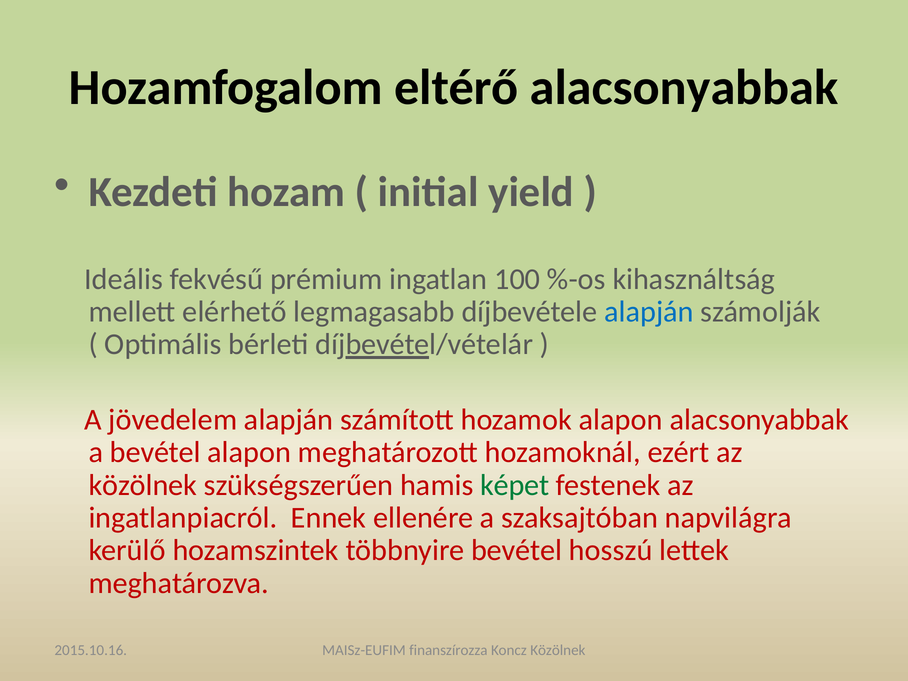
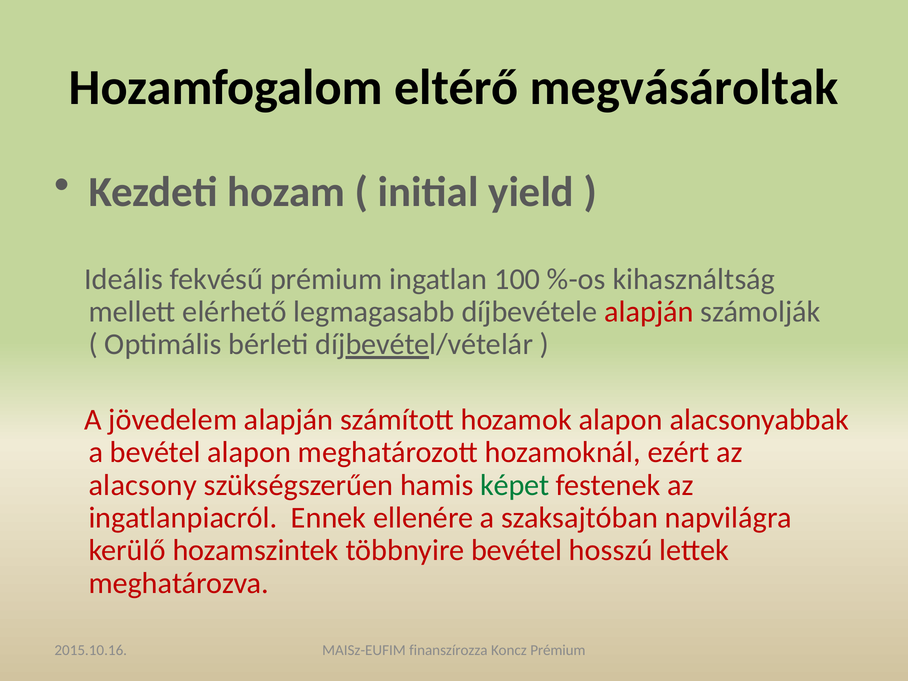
eltérő alacsonyabbak: alacsonyabbak -> megvásároltak (684, 88)
alapján colour: blue -> red (649, 312)
közölnek: közölnek -> alacsony (143, 485)
Koncz Közölnek: Közölnek -> Prémium (558, 650)
